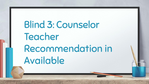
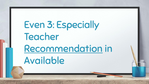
Blind: Blind -> Even (35, 25)
Counselor: Counselor -> Especially (78, 25)
Recommendation underline: none -> present (63, 49)
